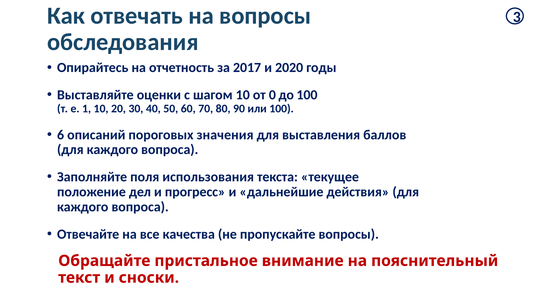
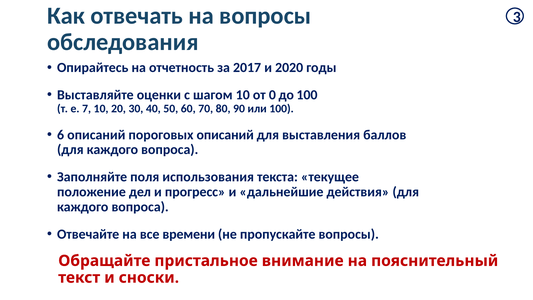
1: 1 -> 7 (87, 109)
пороговых значения: значения -> описаний (225, 135)
качества: качества -> времени (189, 234)
